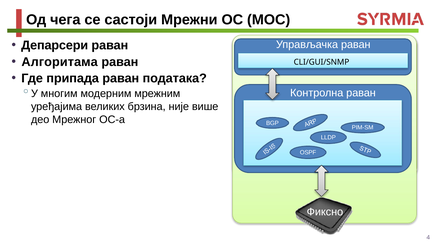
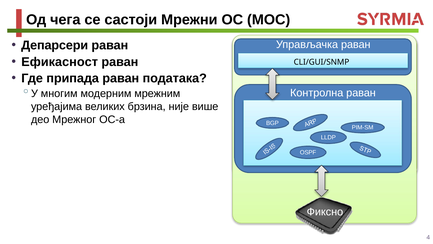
Алгоритама: Алгоритама -> Ефикасност (60, 62)
